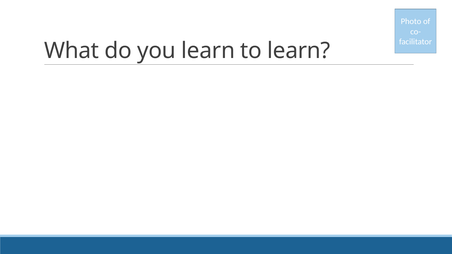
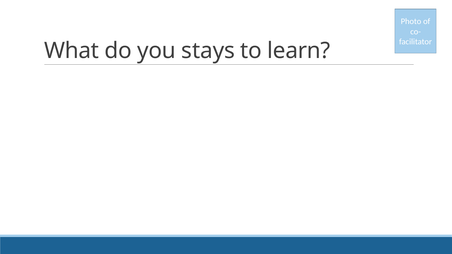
you learn: learn -> stays (208, 51)
